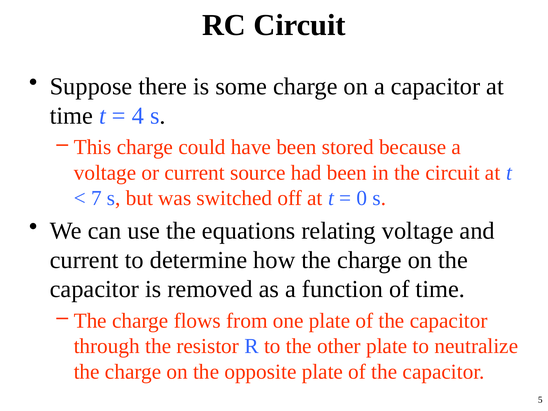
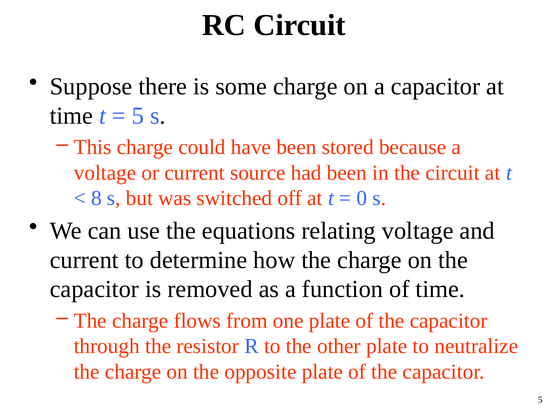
4: 4 -> 5 (138, 116)
7: 7 -> 8 (96, 198)
